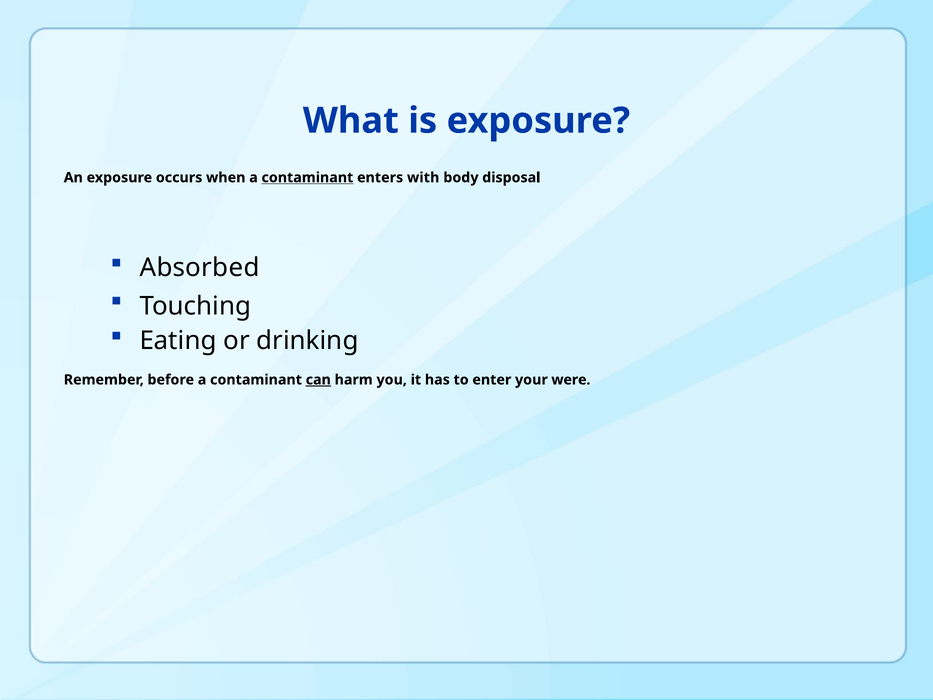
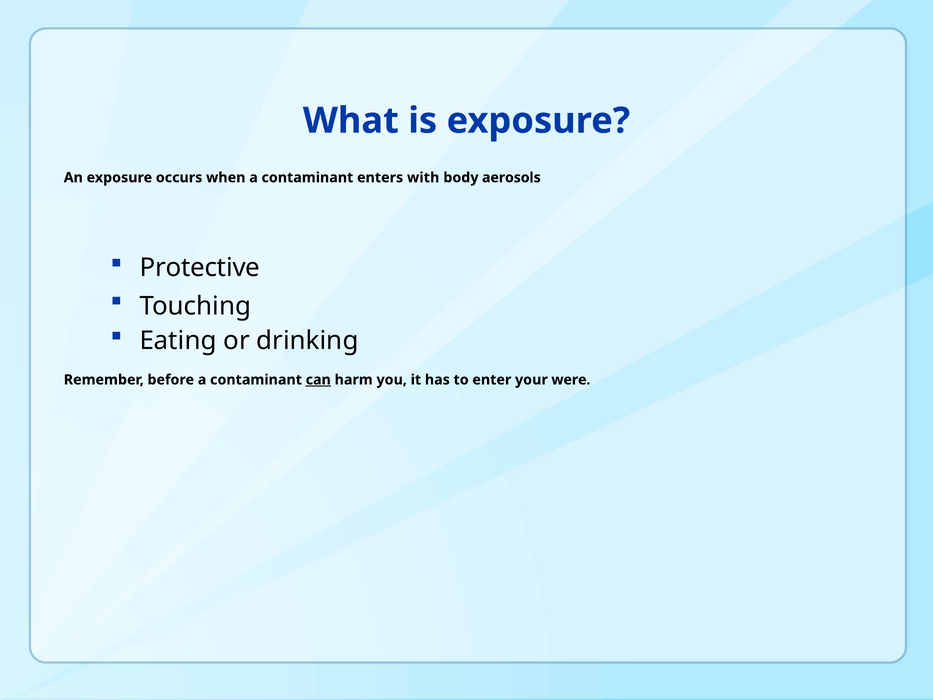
contaminant underline: present -> none (307, 177)
disposal: disposal -> aerosols (511, 177)
Absorbed: Absorbed -> Protective (200, 268)
